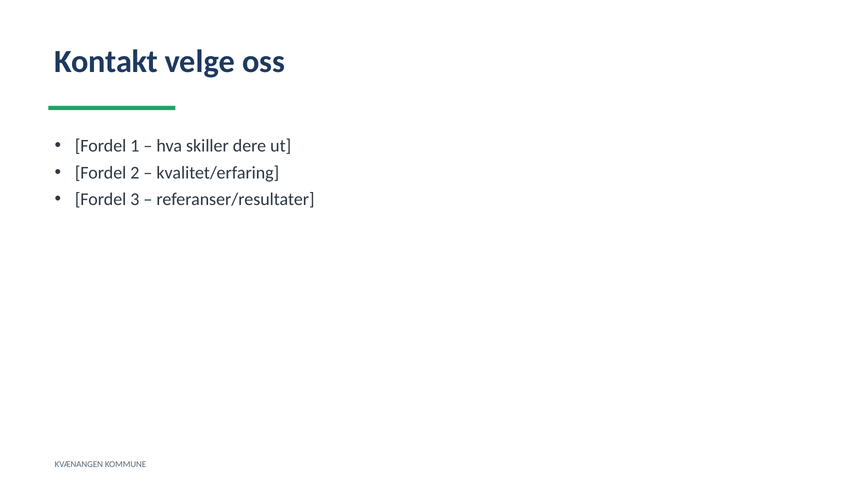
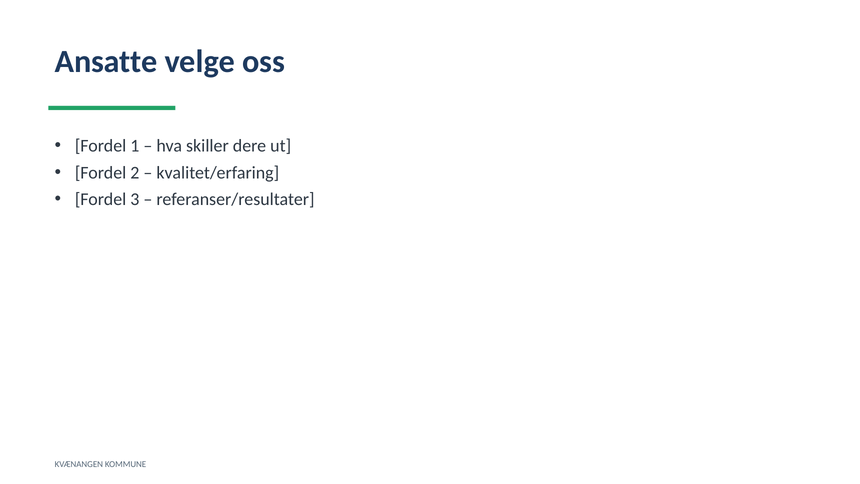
Kontakt: Kontakt -> Ansatte (106, 61)
